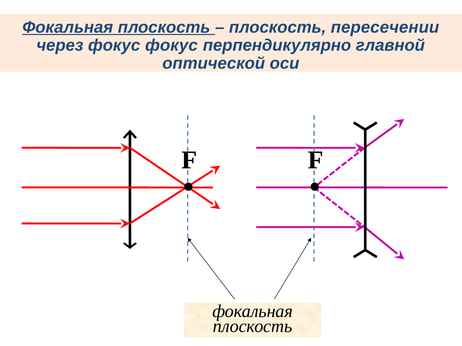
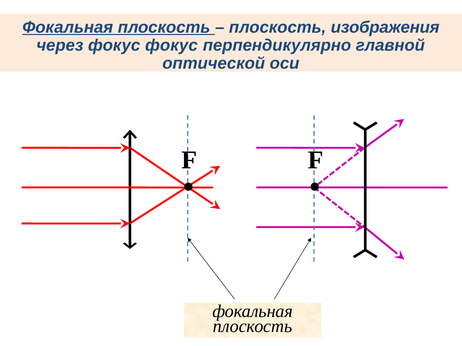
пересечении: пересечении -> изображения (385, 27)
